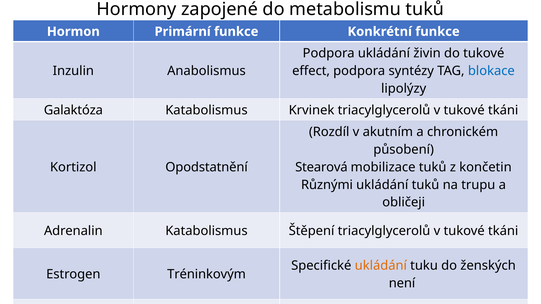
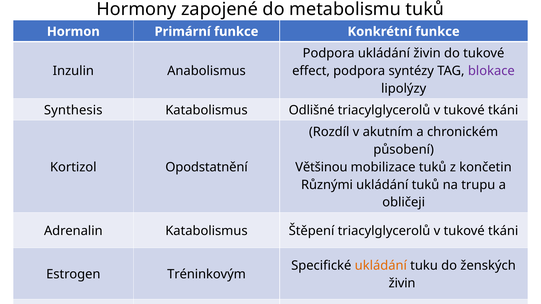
blokace colour: blue -> purple (491, 71)
Galaktóza: Galaktóza -> Synthesis (73, 110)
Krvinek: Krvinek -> Odlišné (312, 110)
Stearová: Stearová -> Většinou (321, 167)
není: není -> živin (402, 283)
